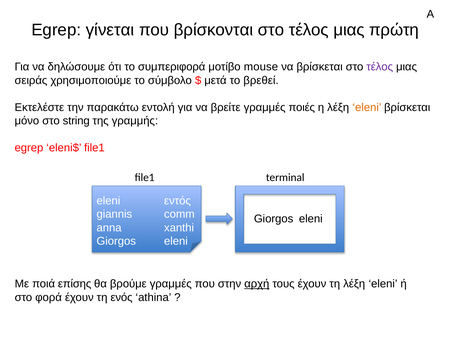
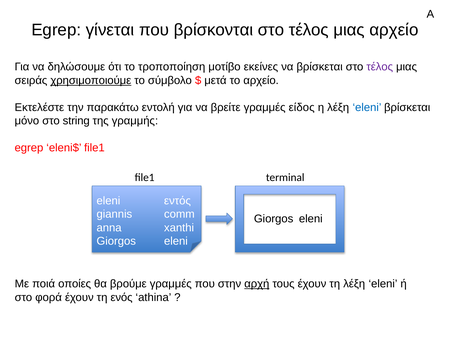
μιας πρώτη: πρώτη -> αρχείο (394, 30)
συμπεριφορά: συμπεριφορά -> τροποποίηση (172, 67)
mouse: mouse -> εκείνες (261, 67)
χρησιμοποιούμε underline: none -> present (91, 80)
το βρεθεί: βρεθεί -> αρχείο (261, 80)
ποιές: ποιές -> είδος (302, 107)
eleni colour: orange -> blue (367, 107)
επίσης: επίσης -> οποίες (75, 284)
